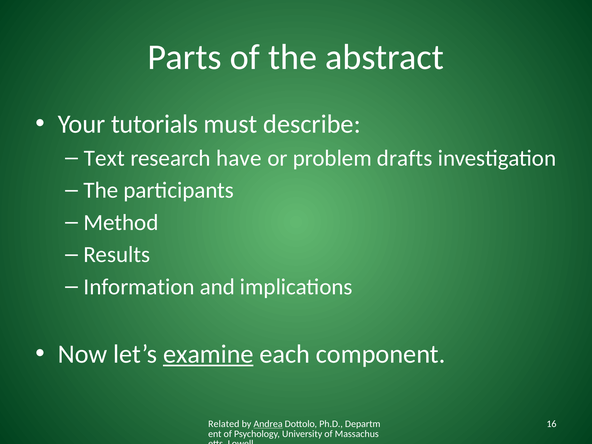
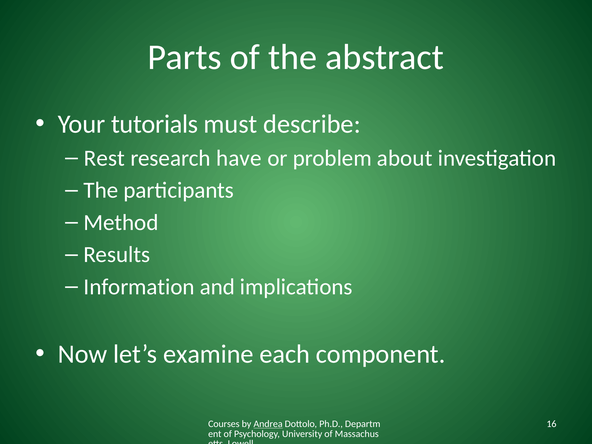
Text: Text -> Rest (104, 158)
drafts: drafts -> about (405, 158)
examine underline: present -> none (208, 354)
Related: Related -> Courses (224, 424)
